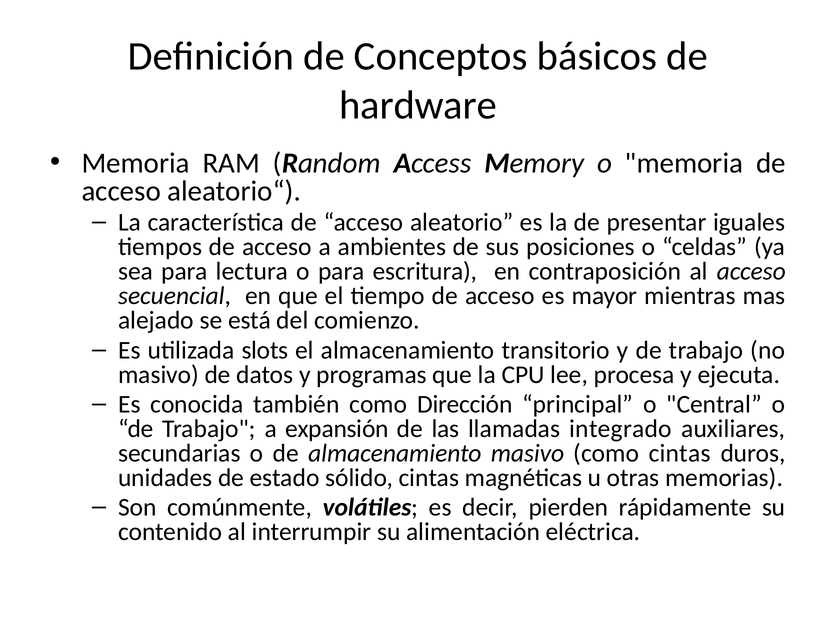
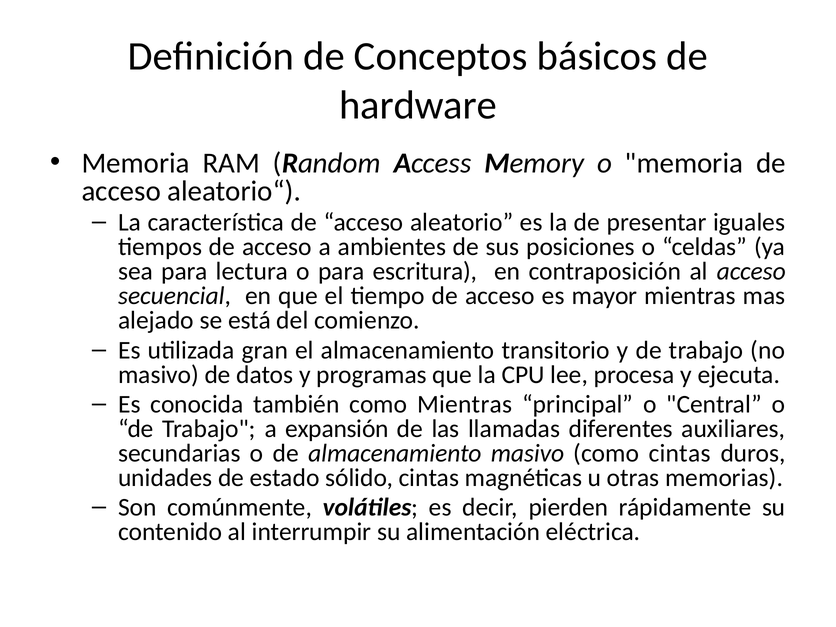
slots: slots -> gran (265, 350)
como Dirección: Dirección -> Mientras (465, 404)
integrado: integrado -> diferentes (621, 429)
